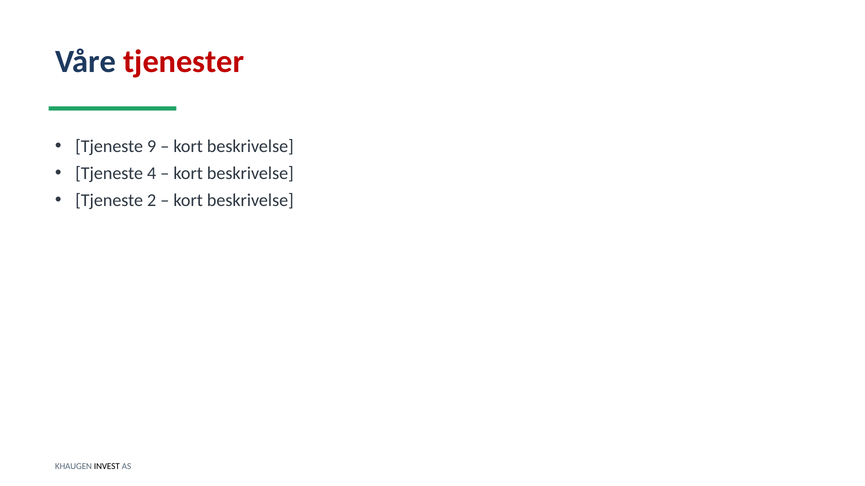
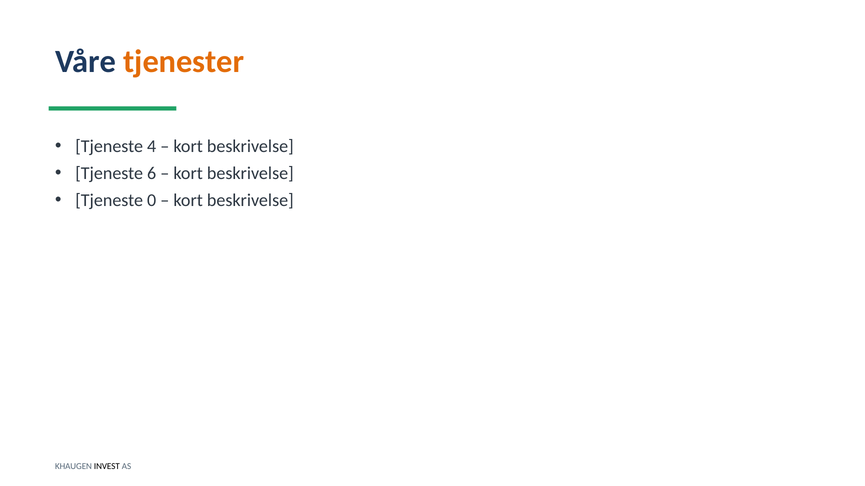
tjenester colour: red -> orange (184, 62)
9: 9 -> 4 (152, 147)
4: 4 -> 6 (152, 174)
2: 2 -> 0 (152, 201)
